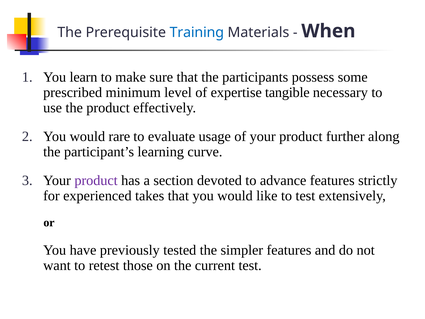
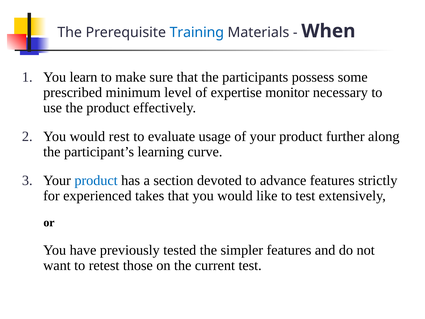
tangible: tangible -> monitor (287, 92)
rare: rare -> rest (119, 136)
product colour: purple -> blue (96, 180)
